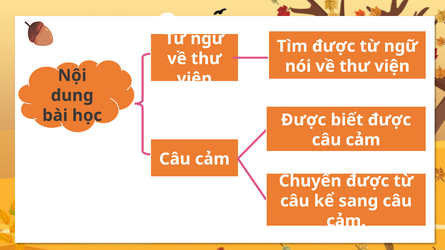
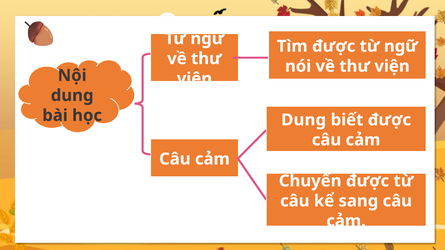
Được: Được -> Dung (304, 120)
